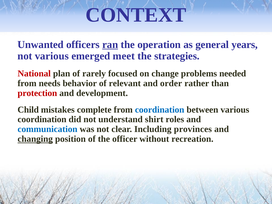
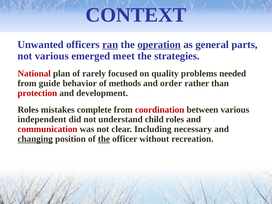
operation underline: none -> present (159, 45)
years: years -> parts (245, 45)
change: change -> quality (165, 73)
needs: needs -> guide (50, 83)
relevant: relevant -> methods (125, 83)
Child: Child -> Roles (28, 110)
coordination colour: blue -> red (160, 110)
coordination: coordination -> independent (42, 119)
shirt: shirt -> child (154, 119)
communication colour: blue -> red (47, 129)
provinces: provinces -> necessary (193, 129)
the underline: none -> present (104, 139)
